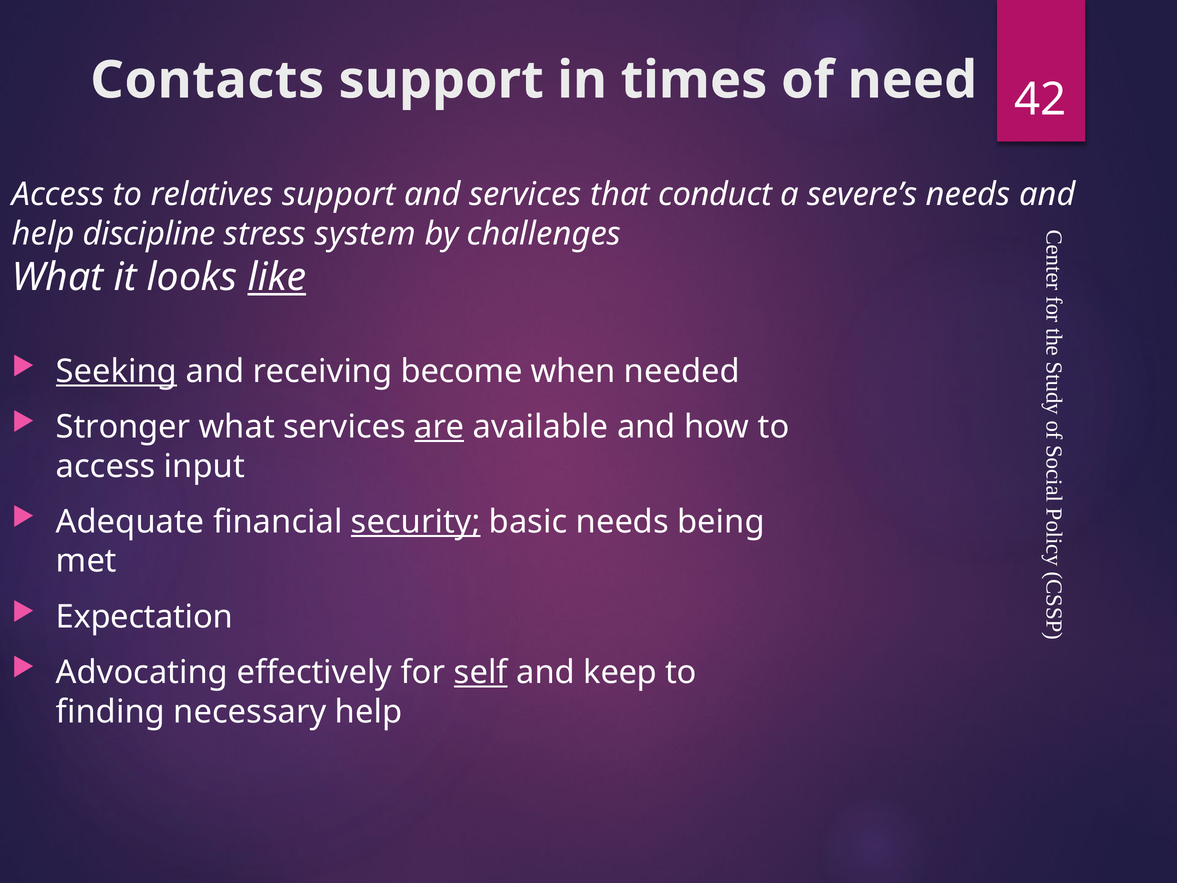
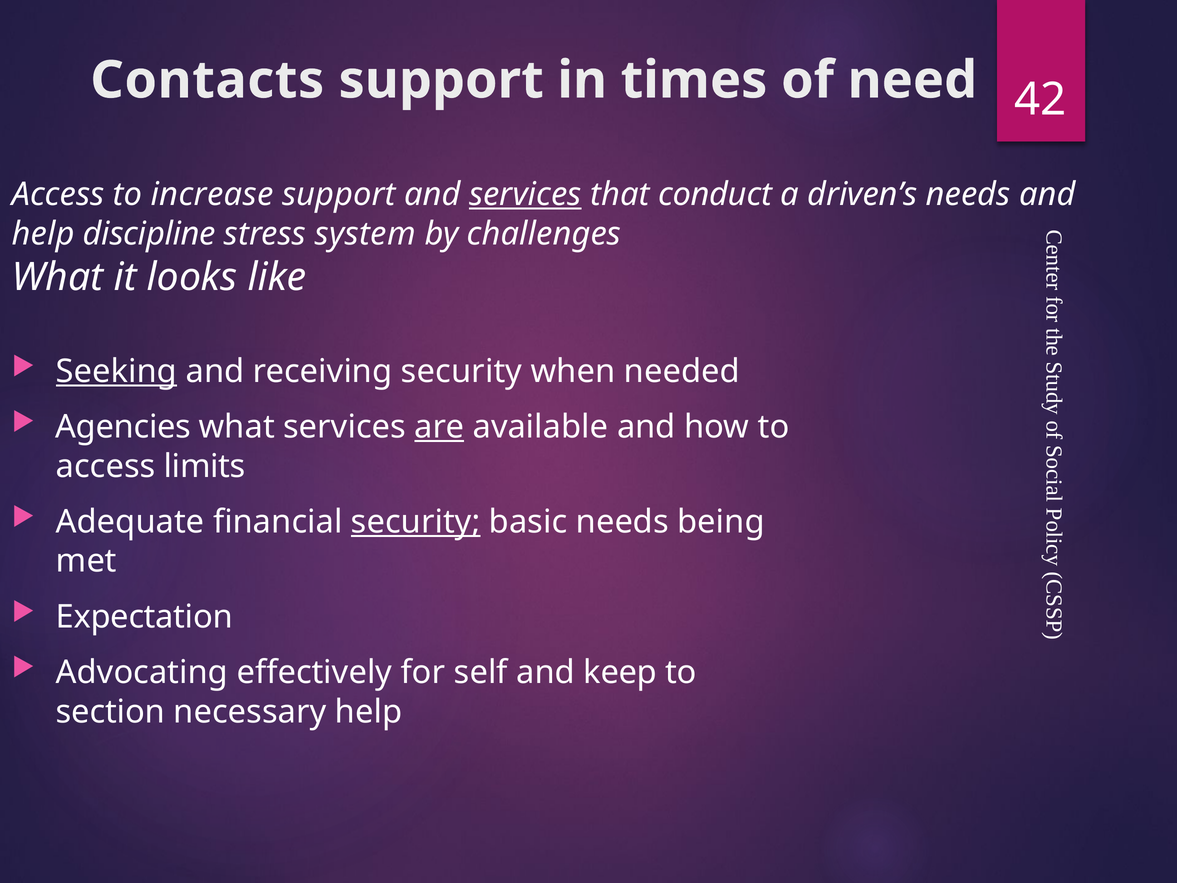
relatives: relatives -> increase (212, 195)
services underline: none -> present (525, 195)
severe’s: severe’s -> driven’s (862, 195)
like underline: present -> none (277, 277)
receiving become: become -> security (462, 371)
Stronger: Stronger -> Agencies (123, 427)
input: input -> limits (205, 466)
self underline: present -> none (481, 672)
finding: finding -> section (111, 712)
